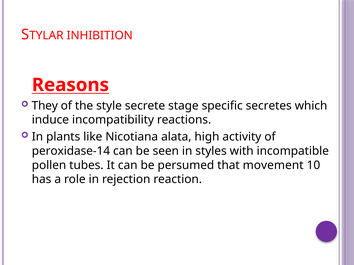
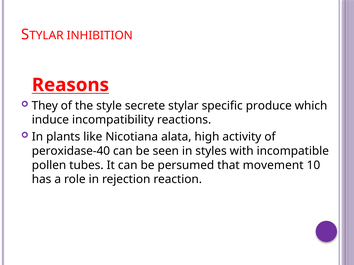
stage: stage -> stylar (183, 106)
secretes: secretes -> produce (269, 106)
peroxidase-14: peroxidase-14 -> peroxidase-40 (71, 151)
